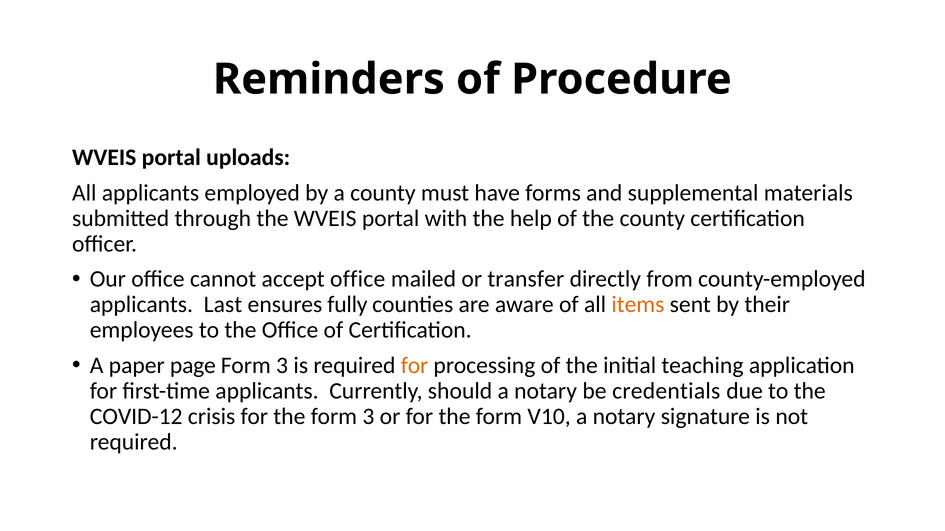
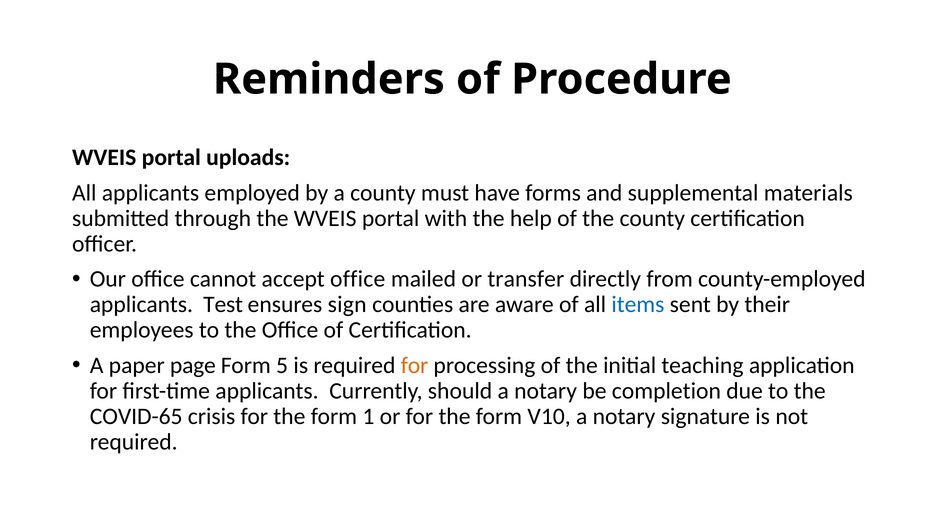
Last: Last -> Test (223, 305)
fully: fully -> sign (347, 305)
items colour: orange -> blue (638, 305)
3: 3 -> 5 (282, 366)
credentials: credentials -> completion (666, 391)
COVID-12: COVID-12 -> COVID-65 (136, 417)
the form 3: 3 -> 1 (368, 417)
